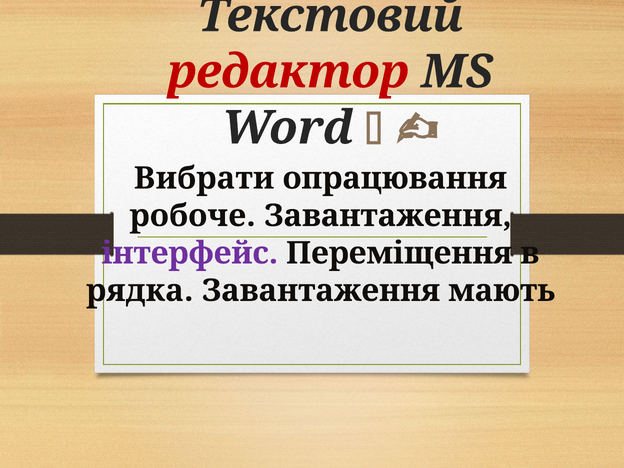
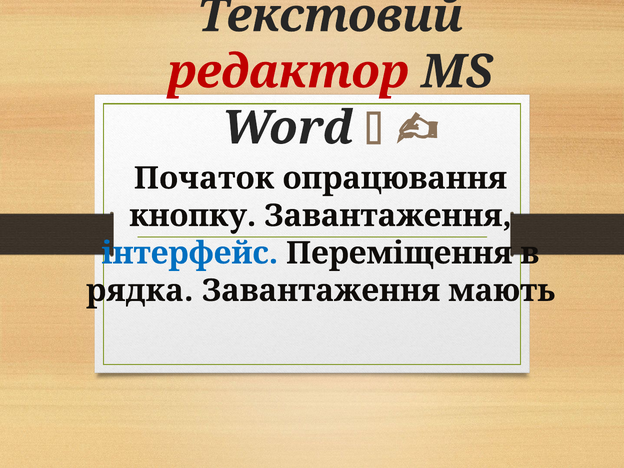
Вибрати: Вибрати -> Початок (204, 178)
робоче: робоче -> кнопку (193, 216)
інтерфейс colour: purple -> blue (190, 253)
